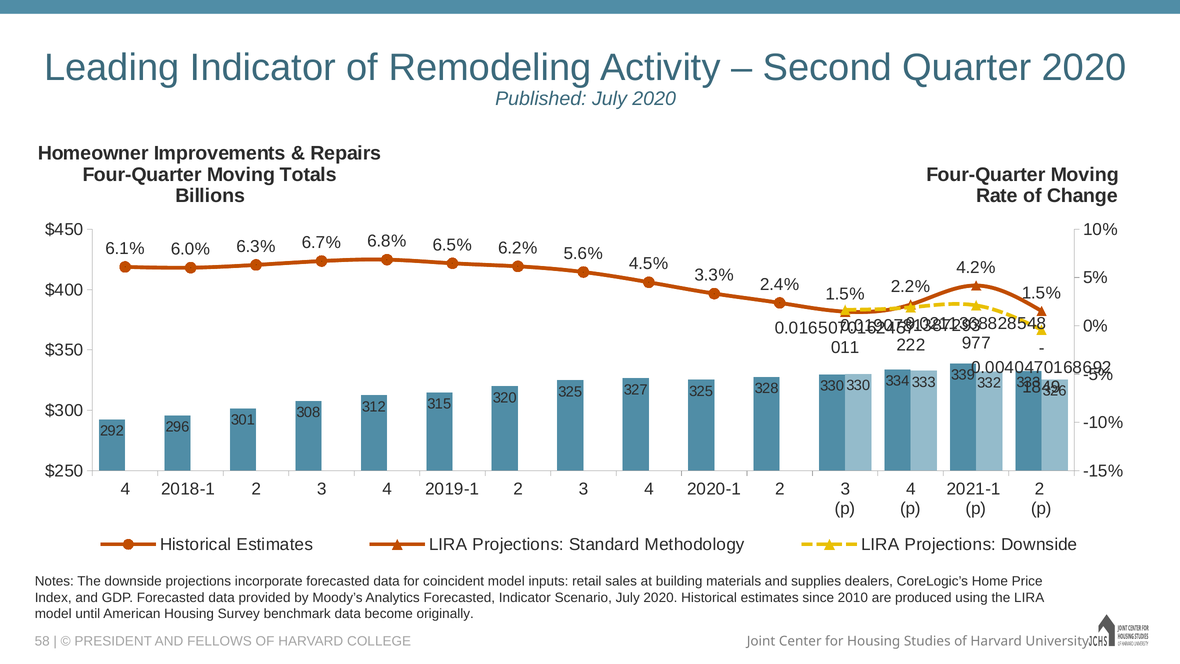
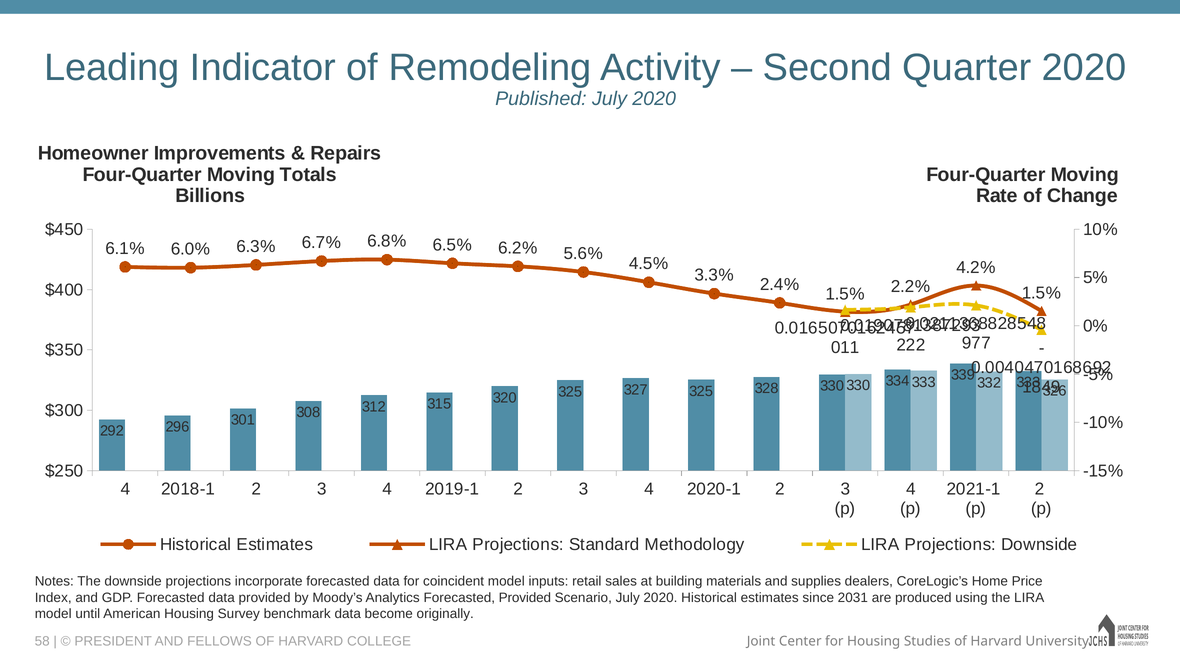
Forecasted Indicator: Indicator -> Provided (525, 597)
2010: 2010 -> 2031 (853, 597)
